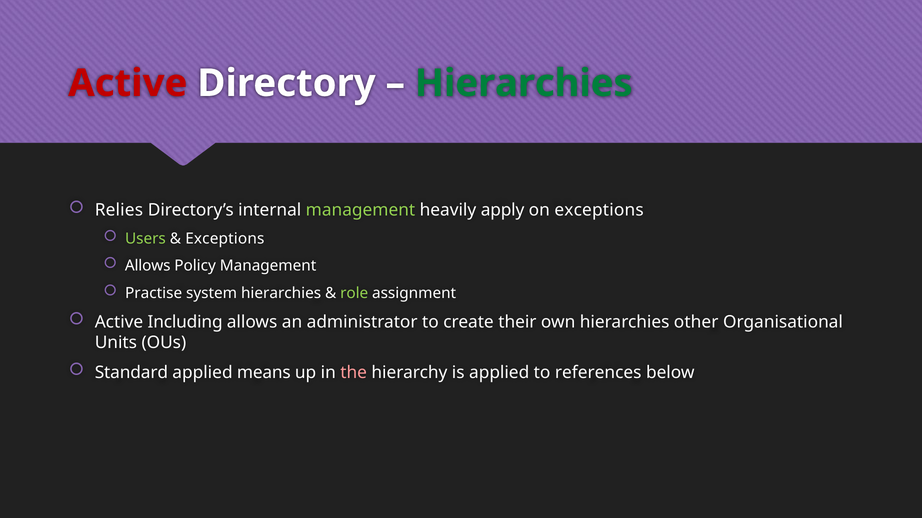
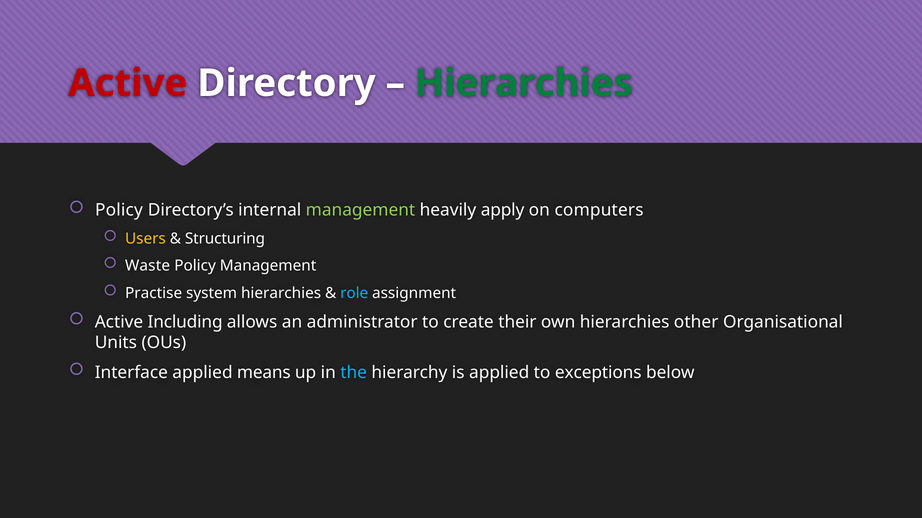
Relies: Relies -> Policy (119, 210)
on exceptions: exceptions -> computers (599, 210)
Users colour: light green -> yellow (145, 239)
Exceptions: Exceptions -> Structuring (225, 239)
Allows: Allows -> Waste (148, 266)
role colour: light green -> light blue (354, 293)
Standard: Standard -> Interface (131, 373)
the colour: pink -> light blue (354, 373)
references: references -> exceptions (598, 373)
